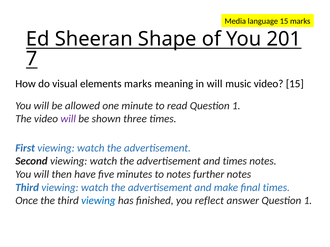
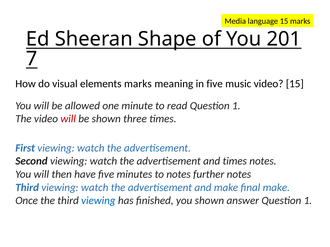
in will: will -> five (215, 84)
will colour: purple -> red (68, 119)
final times: times -> make (276, 188)
you reflect: reflect -> shown (209, 201)
